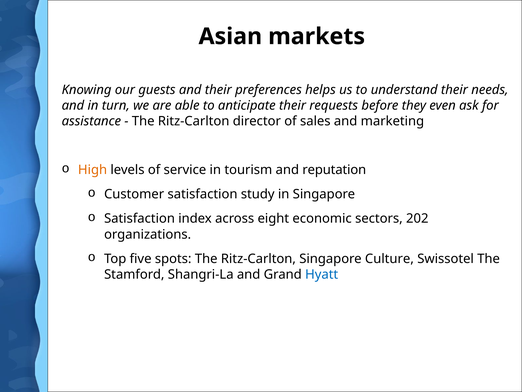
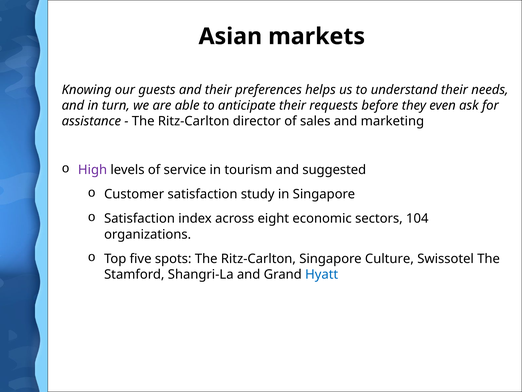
High colour: orange -> purple (93, 170)
reputation: reputation -> suggested (334, 170)
202: 202 -> 104 (417, 218)
